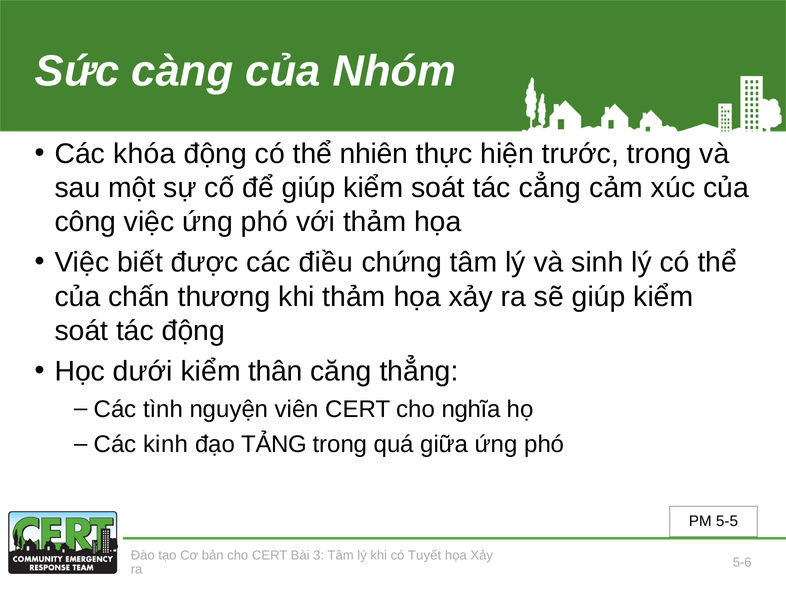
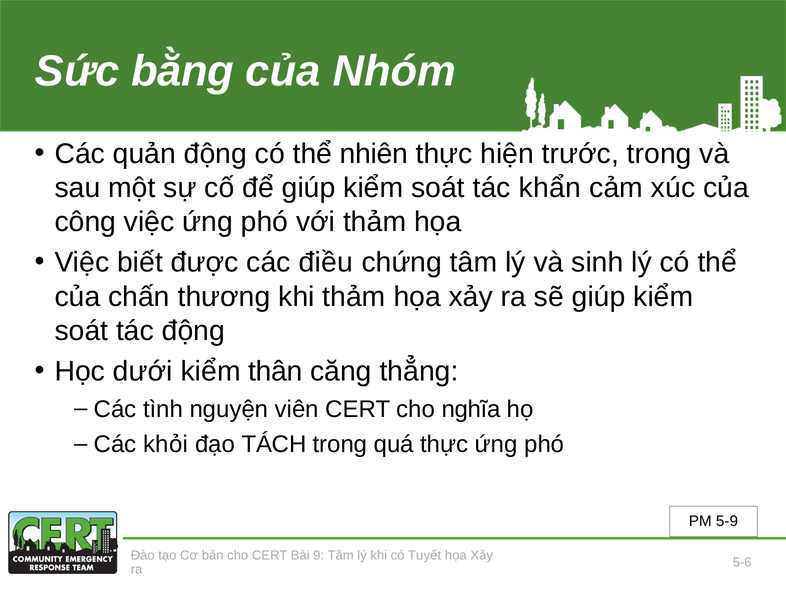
càng: càng -> bằng (183, 71)
khóa: khóa -> quản (144, 154)
cẳng: cẳng -> khẩn (550, 188)
kinh: kinh -> khỏi (166, 444)
TẢNG: TẢNG -> TÁCH (274, 444)
quá giữa: giữa -> thực (444, 444)
5-5: 5-5 -> 5-9 (727, 521)
3: 3 -> 9 (319, 555)
